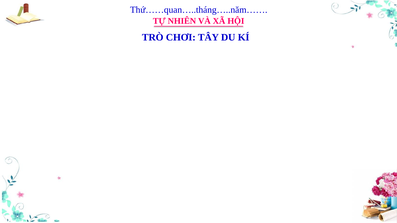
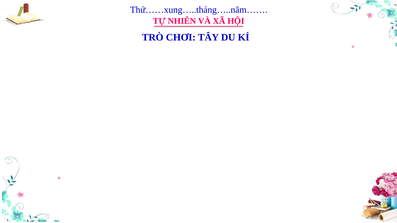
Thứ……quan…..tháng…..năm……: Thứ……quan…..tháng…..năm…… -> Thứ……xung…..tháng…..năm…… (199, 10)
